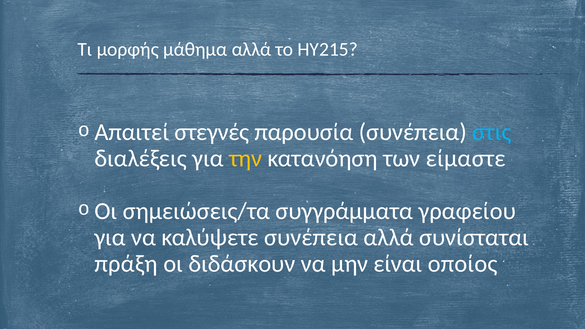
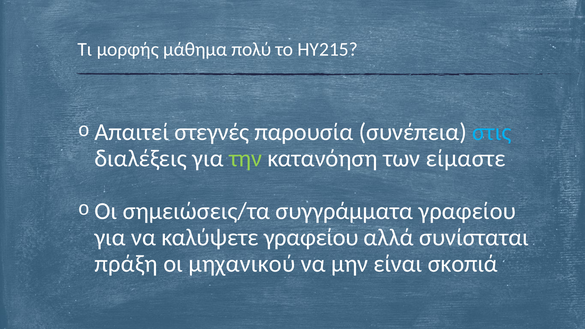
μάθημα αλλά: αλλά -> πολύ (251, 49)
την colour: yellow -> light green (246, 159)
καλύψετε συνέπεια: συνέπεια -> γραφείου (311, 238)
διδάσκουν: διδάσκουν -> μηχανικού (242, 264)
οποίος: οποίος -> σκοπιά (463, 264)
